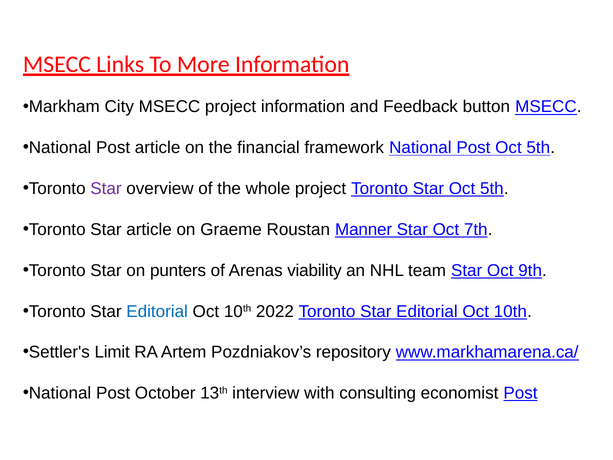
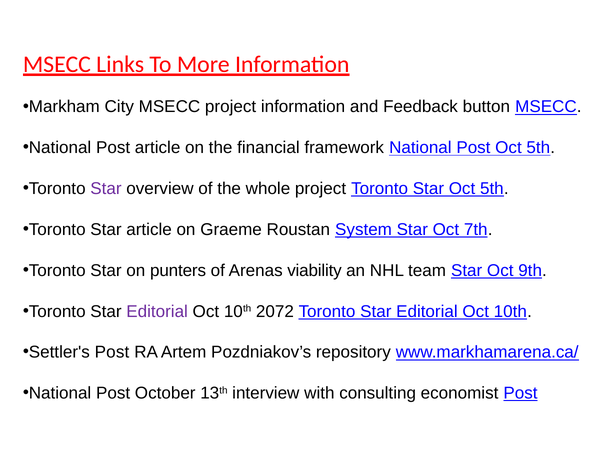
Manner: Manner -> System (364, 229)
Editorial colour: blue -> purple (157, 311)
2022: 2022 -> 2072 (275, 311)
Settler's Limit: Limit -> Post (112, 352)
